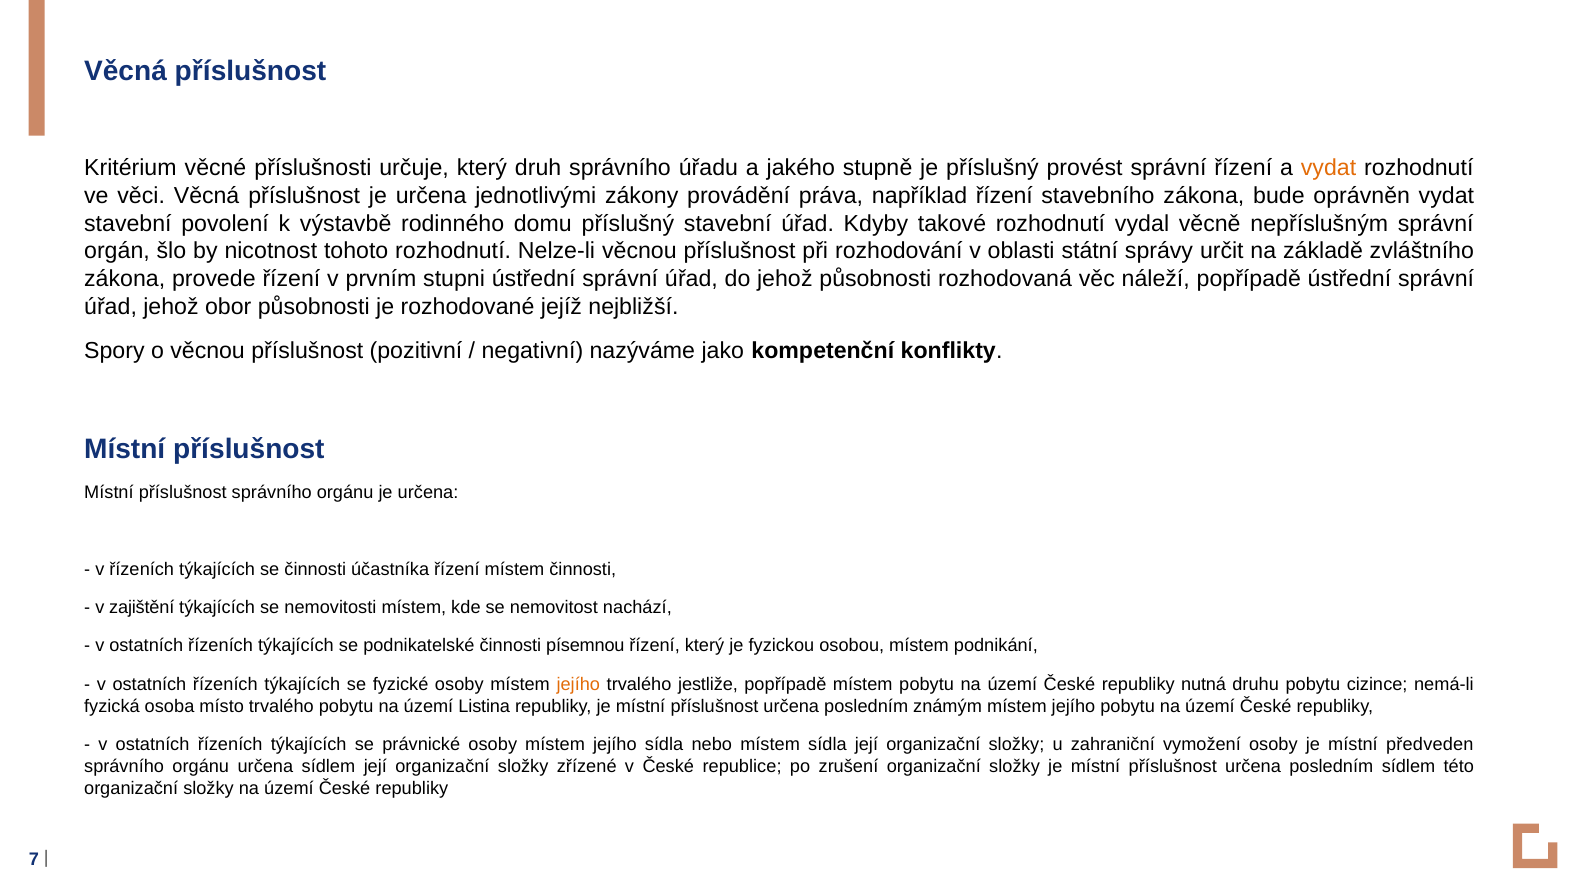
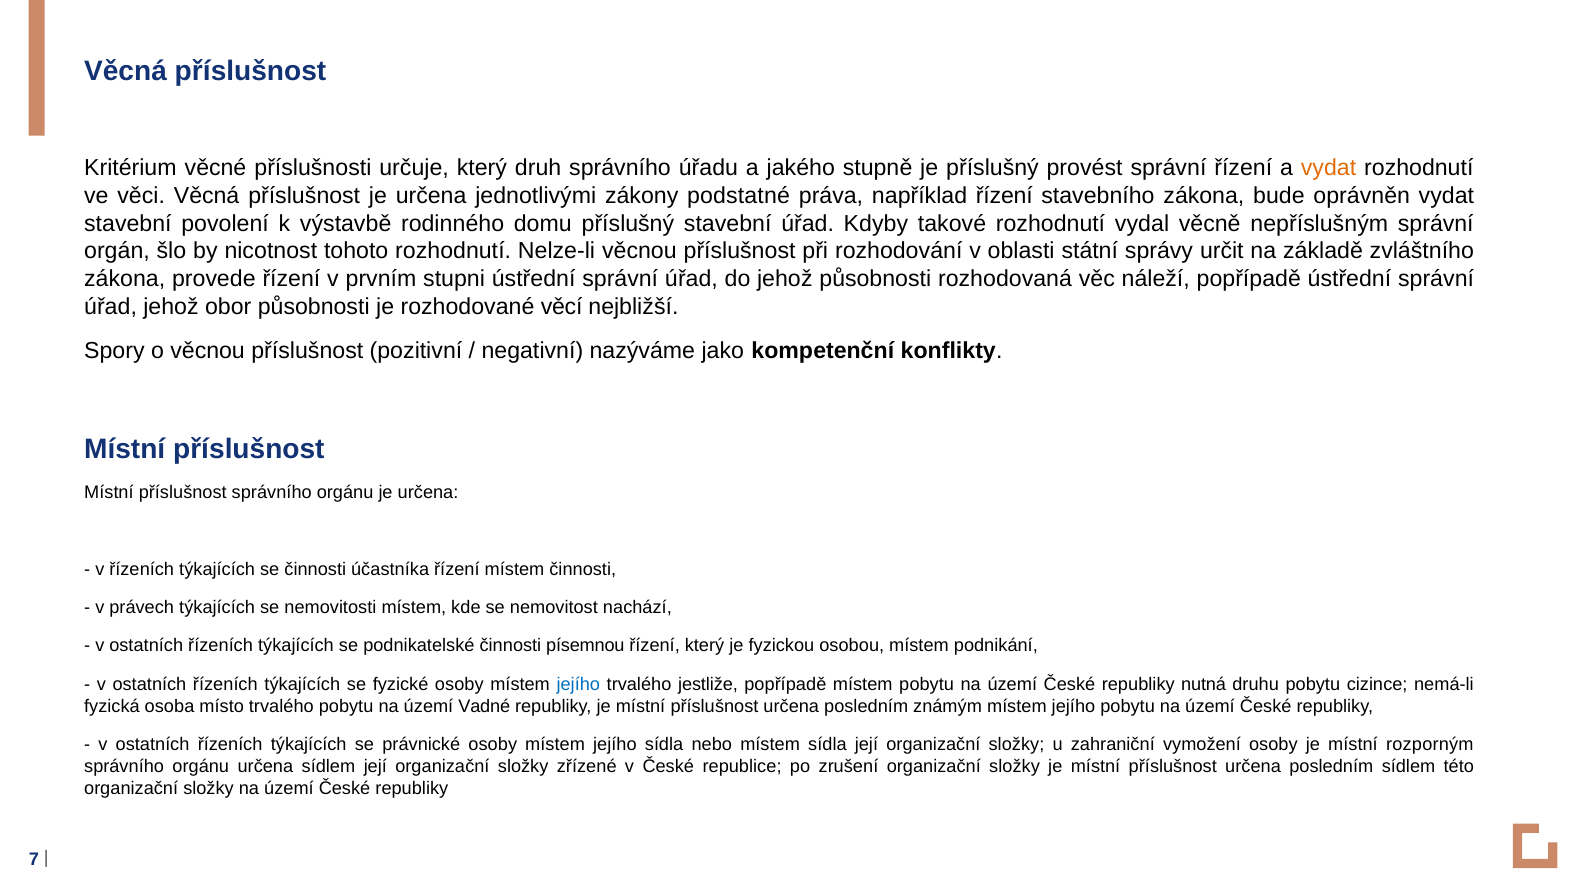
provádění: provádění -> podstatné (739, 196)
jejíž: jejíž -> věcí (562, 307)
zajištění: zajištění -> právech (142, 607)
jejího colour: orange -> blue (578, 684)
Listina: Listina -> Vadné (484, 706)
předveden: předveden -> rozporným (1430, 744)
